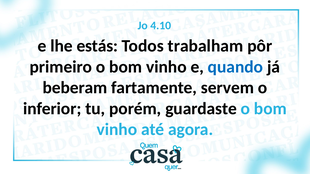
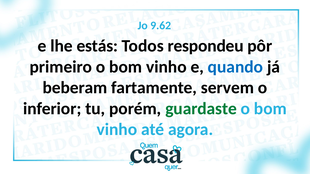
4.10: 4.10 -> 9.62 (161, 26)
trabalham: trabalham -> respondeu (206, 46)
guardaste colour: black -> green (201, 109)
